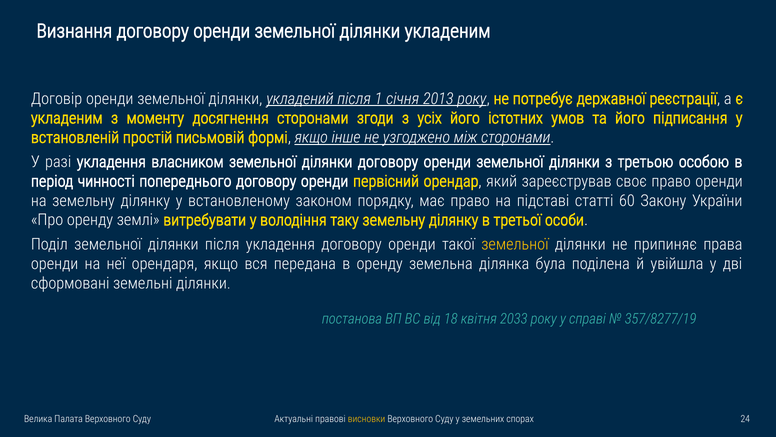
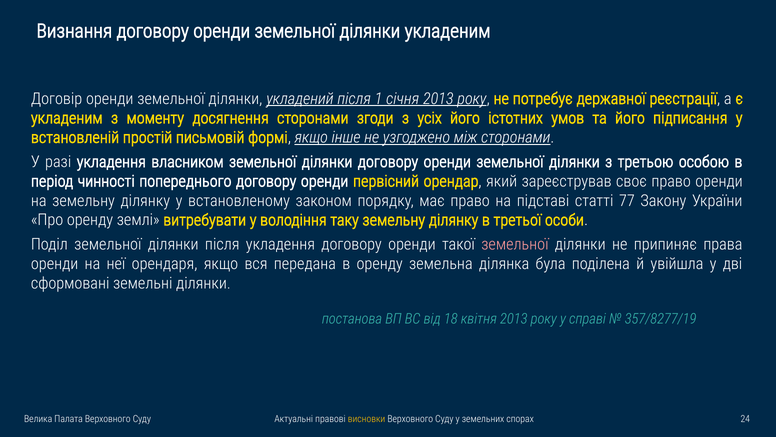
60: 60 -> 77 (627, 200)
земельної colour: yellow -> pink (515, 244)
квітня 2033: 2033 -> 2013 (514, 319)
